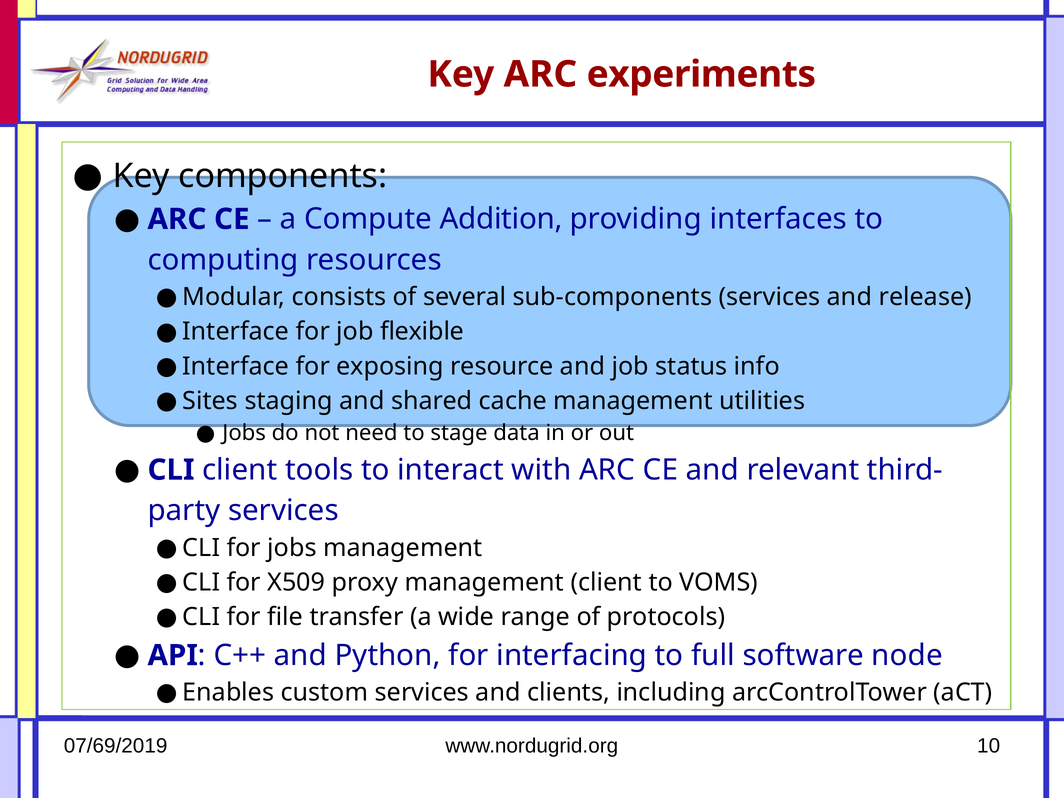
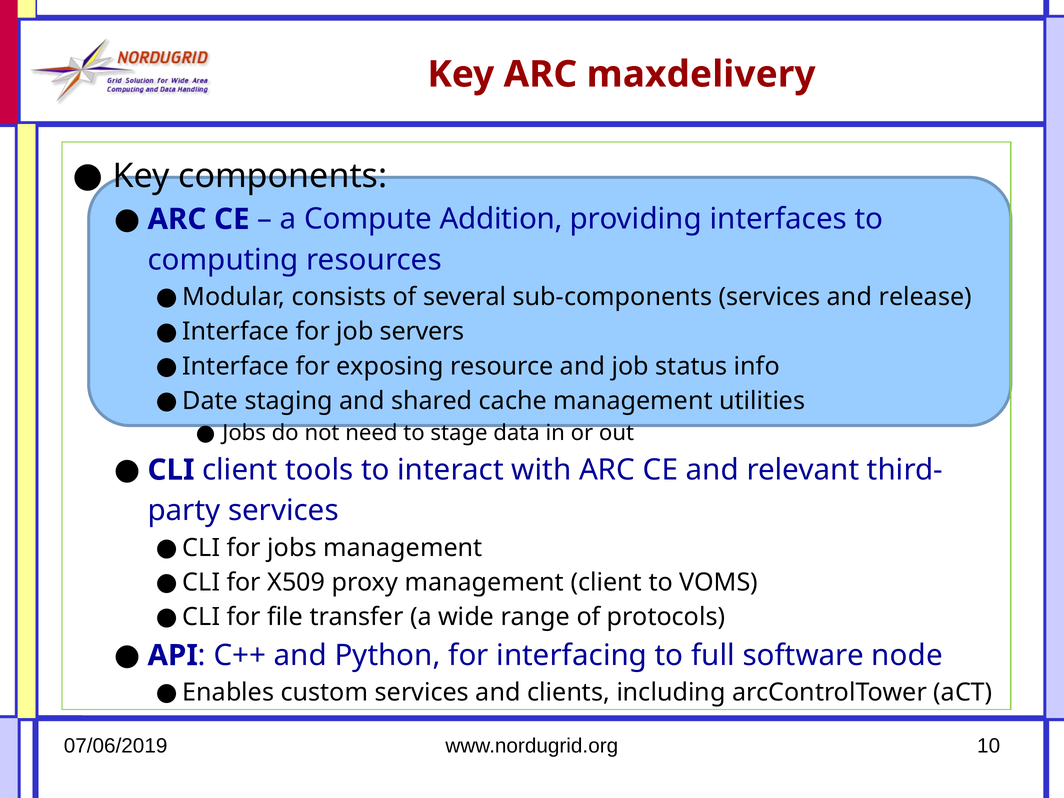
experiments: experiments -> maxdelivery (701, 74)
flexible: flexible -> servers (422, 332)
Sites: Sites -> Date (210, 401)
07/69/2019: 07/69/2019 -> 07/06/2019 (116, 746)
